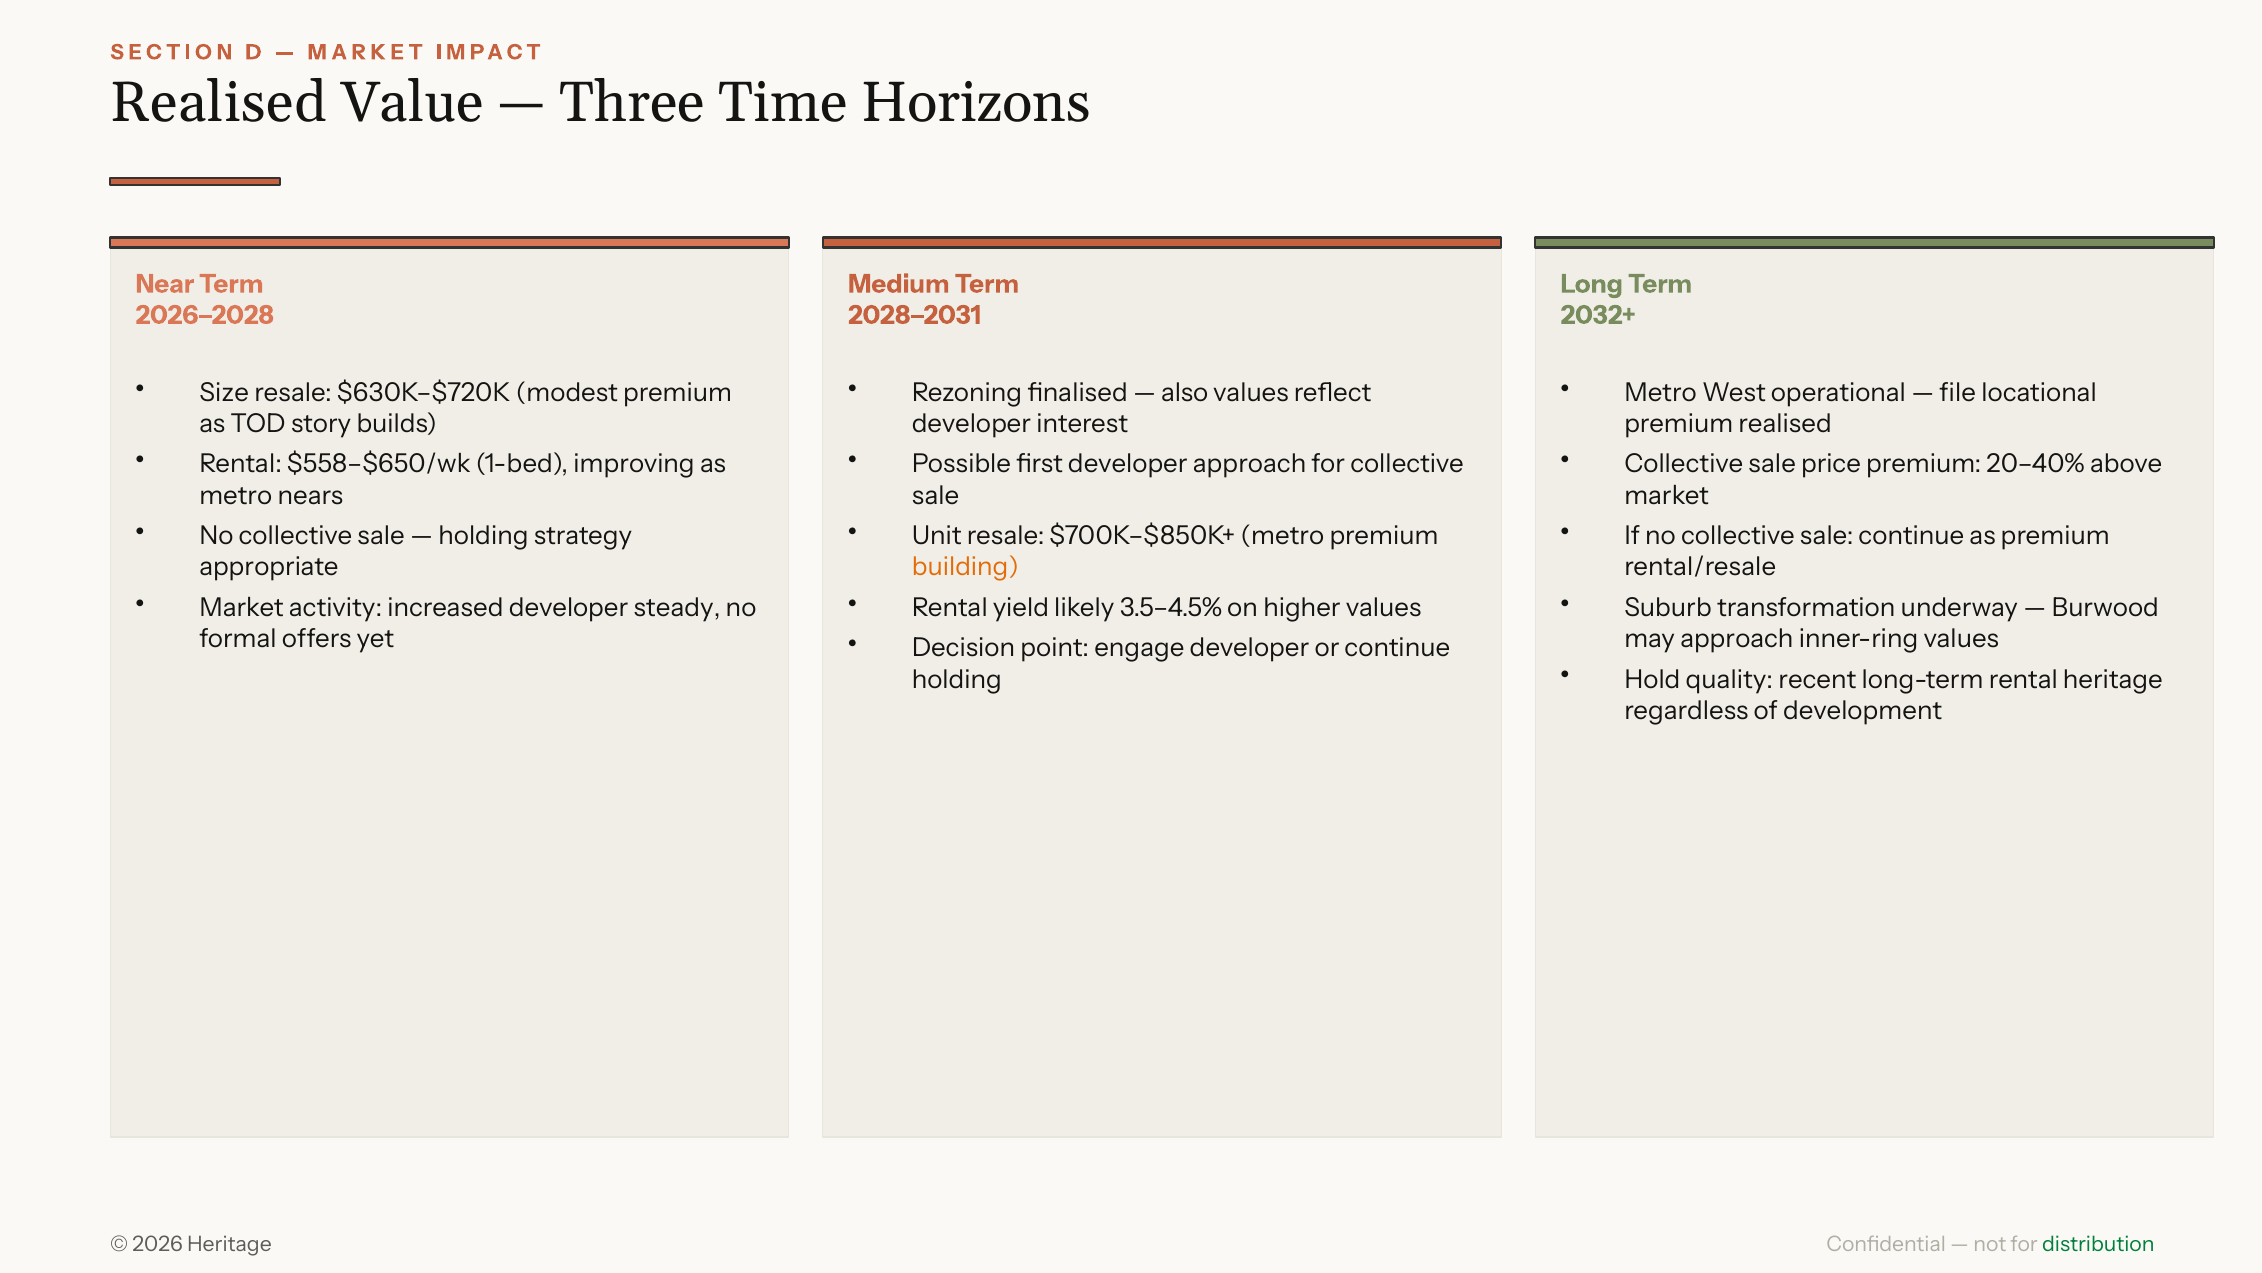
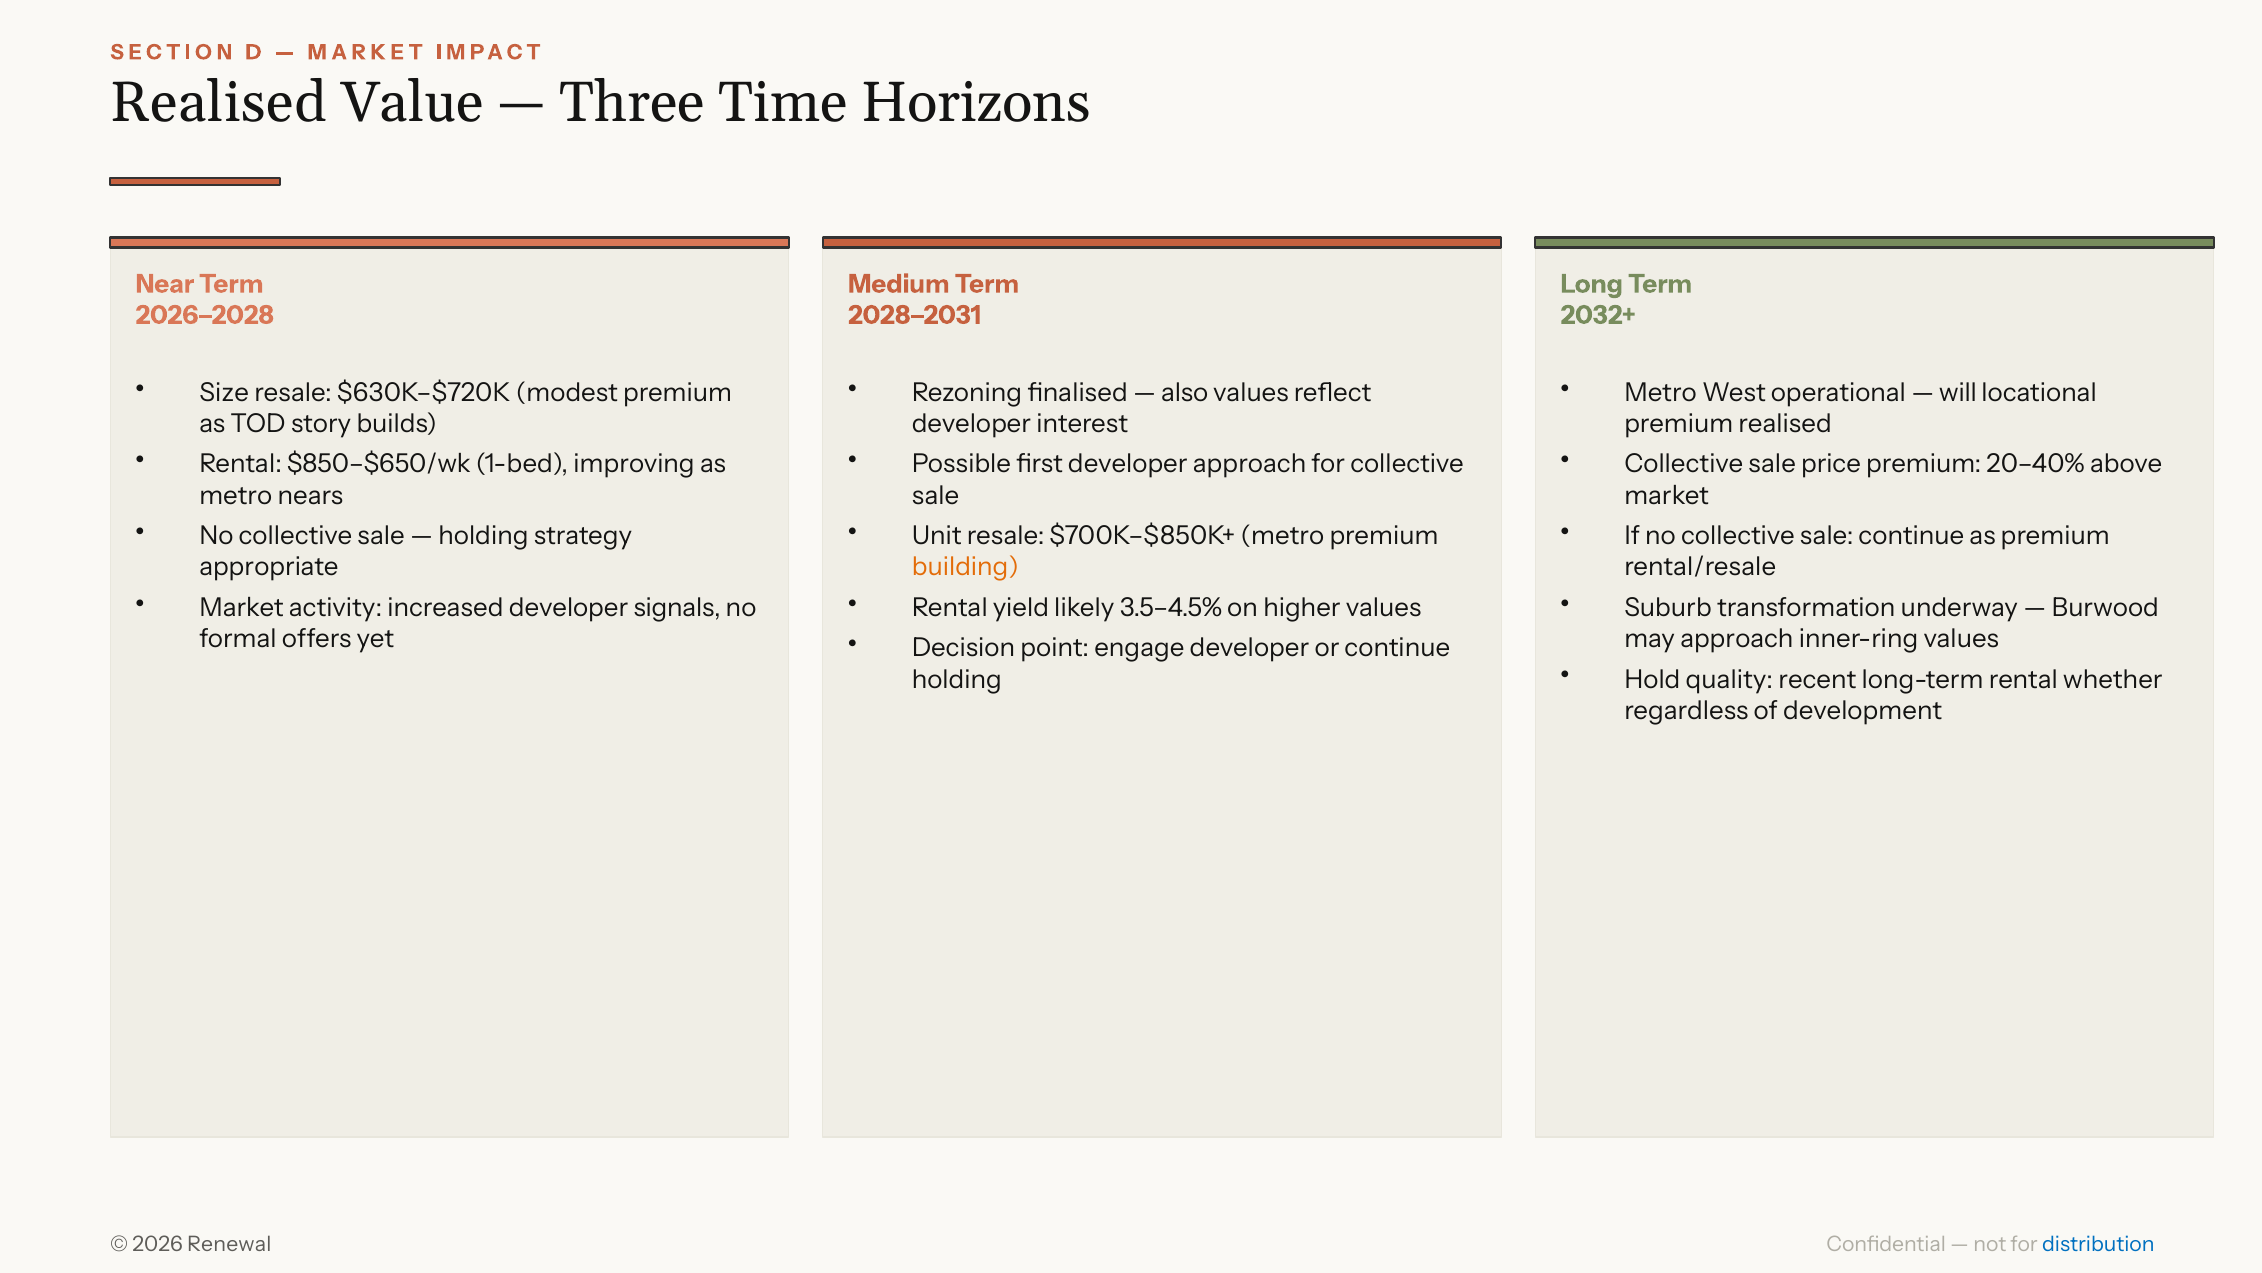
file: file -> will (1958, 392)
$558–$650/wk: $558–$650/wk -> $850–$650/wk (379, 464)
steady: steady -> signals (677, 607)
rental heritage: heritage -> whether (2113, 679)
2026 Heritage: Heritage -> Renewal (229, 1244)
distribution colour: green -> blue (2098, 1244)
